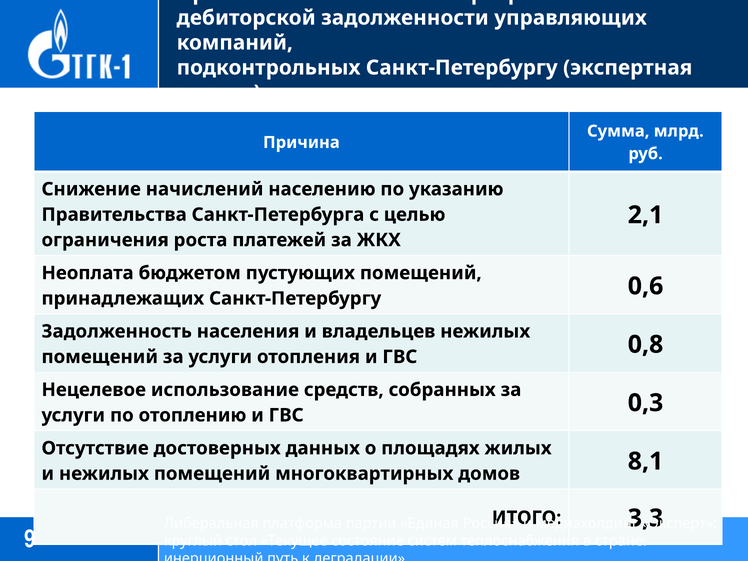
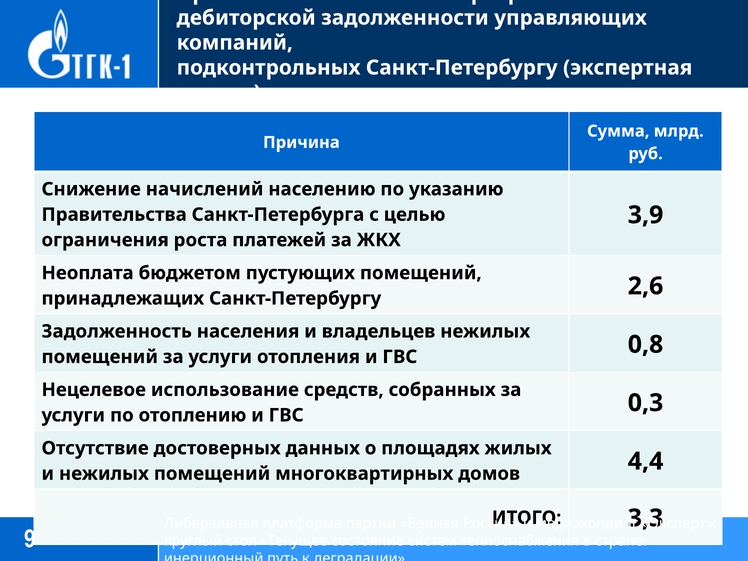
2,1: 2,1 -> 3,9 (646, 215)
0,6: 0,6 -> 2,6 (646, 286)
8,1: 8,1 -> 4,4 (646, 461)
